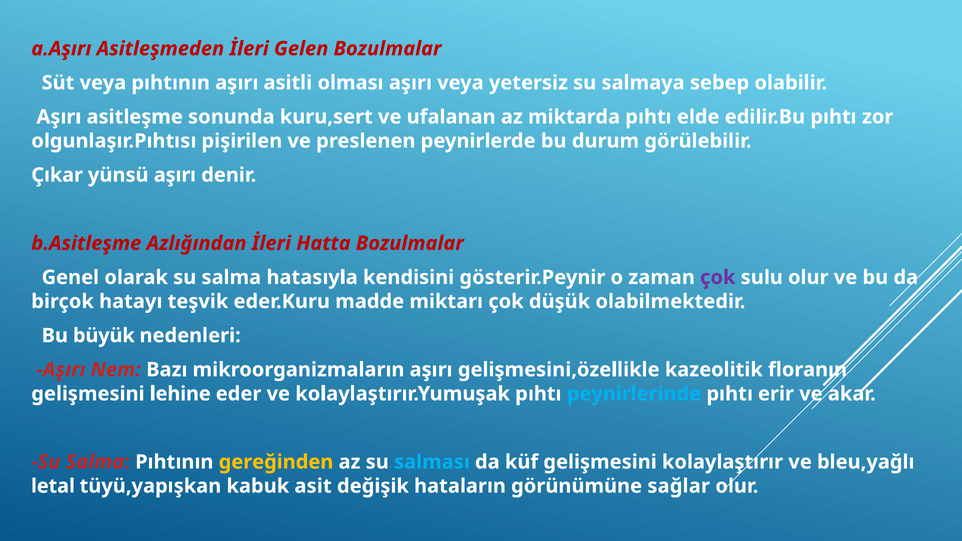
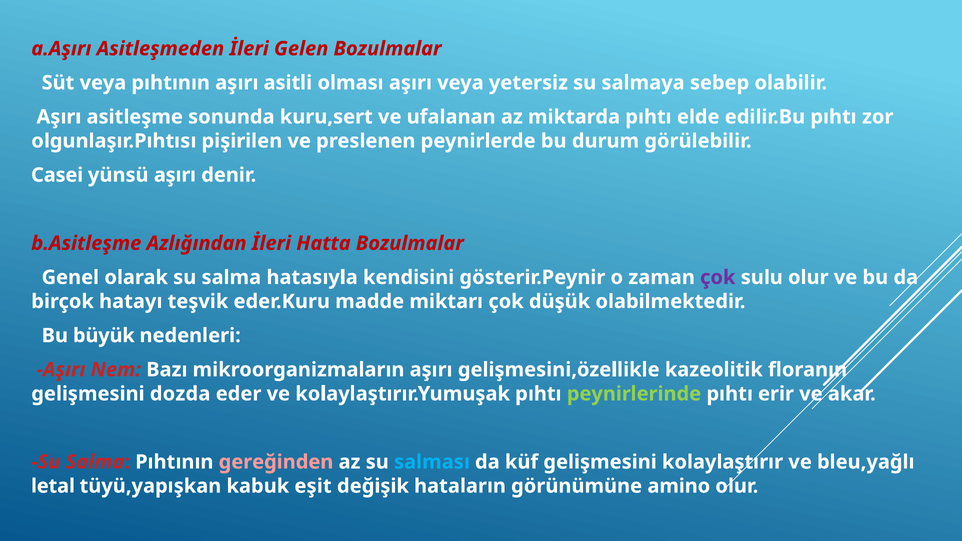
Çıkar: Çıkar -> Casei (57, 175)
lehine: lehine -> dozda (180, 394)
peynirlerinde colour: light blue -> light green (634, 394)
gereğinden colour: yellow -> pink (276, 462)
asit: asit -> eşit (313, 486)
sağlar: sağlar -> amino (679, 486)
